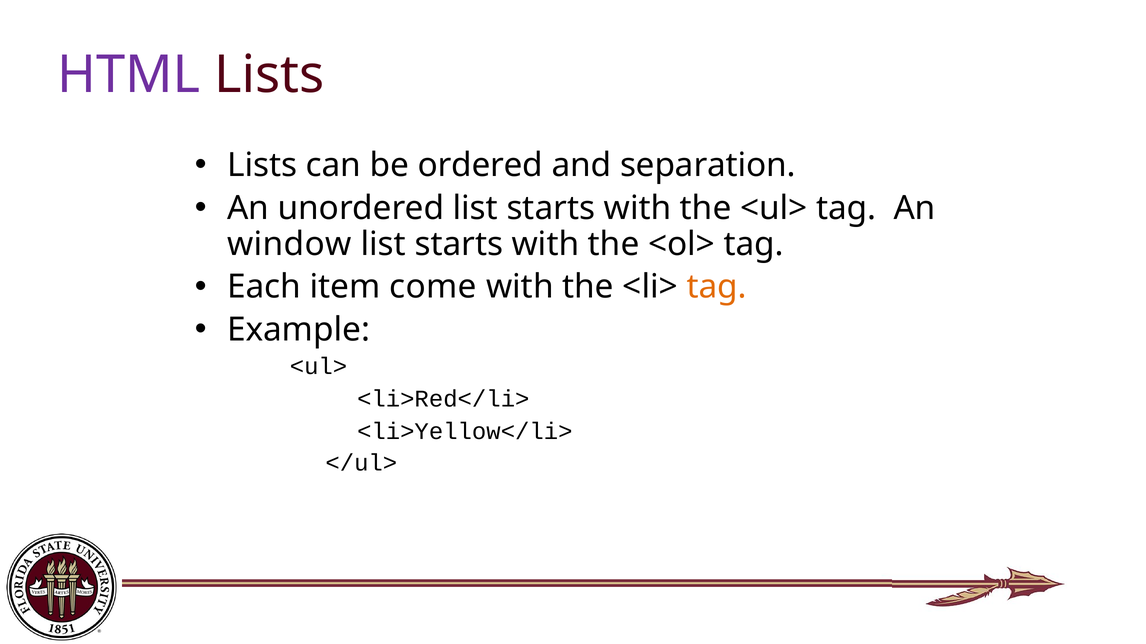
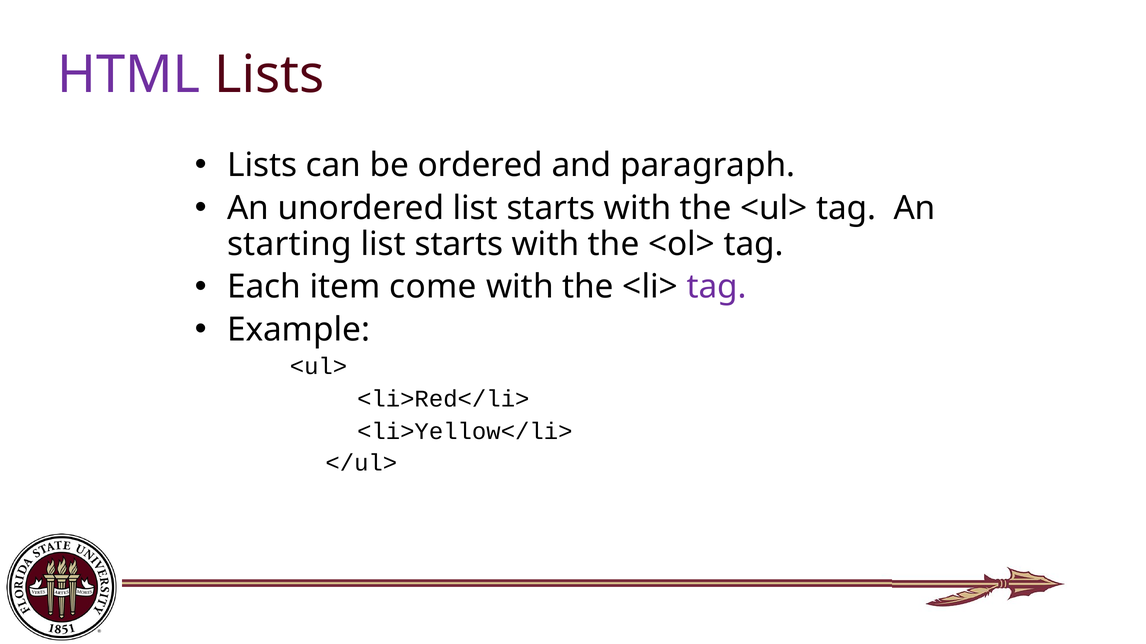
separation: separation -> paragraph (708, 165)
window: window -> starting (289, 244)
tag colour: orange -> purple (717, 287)
